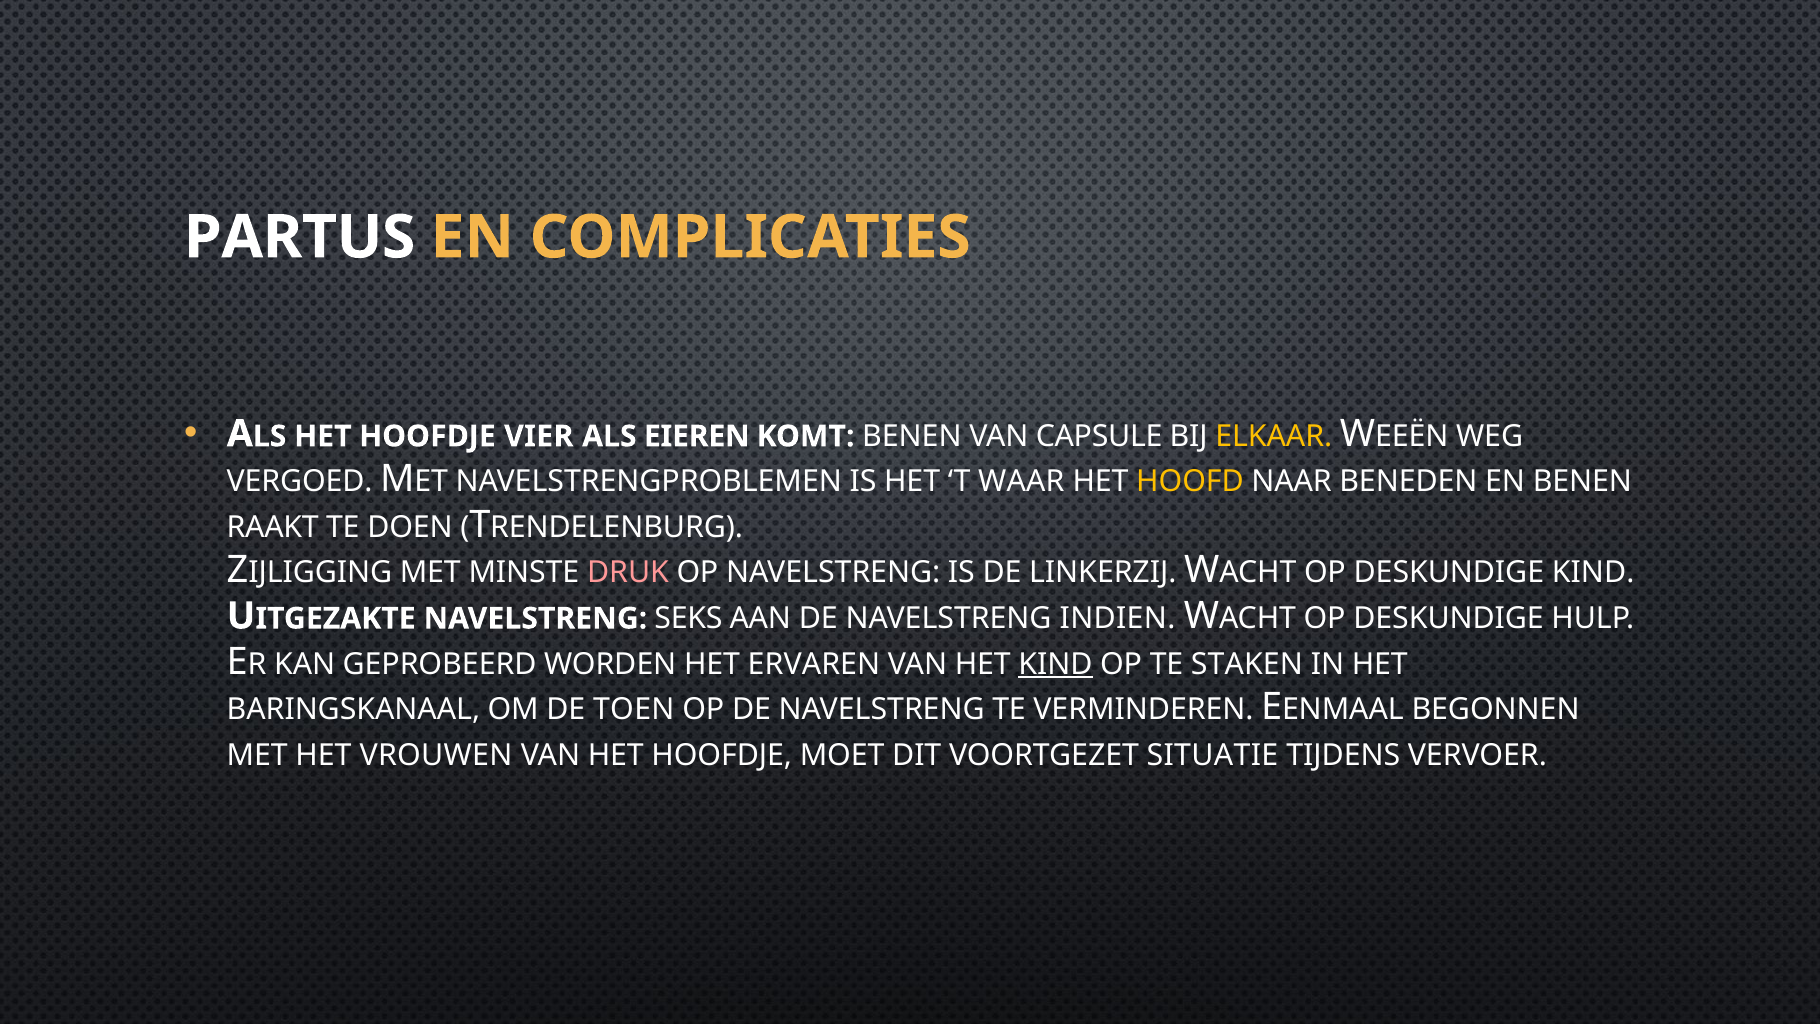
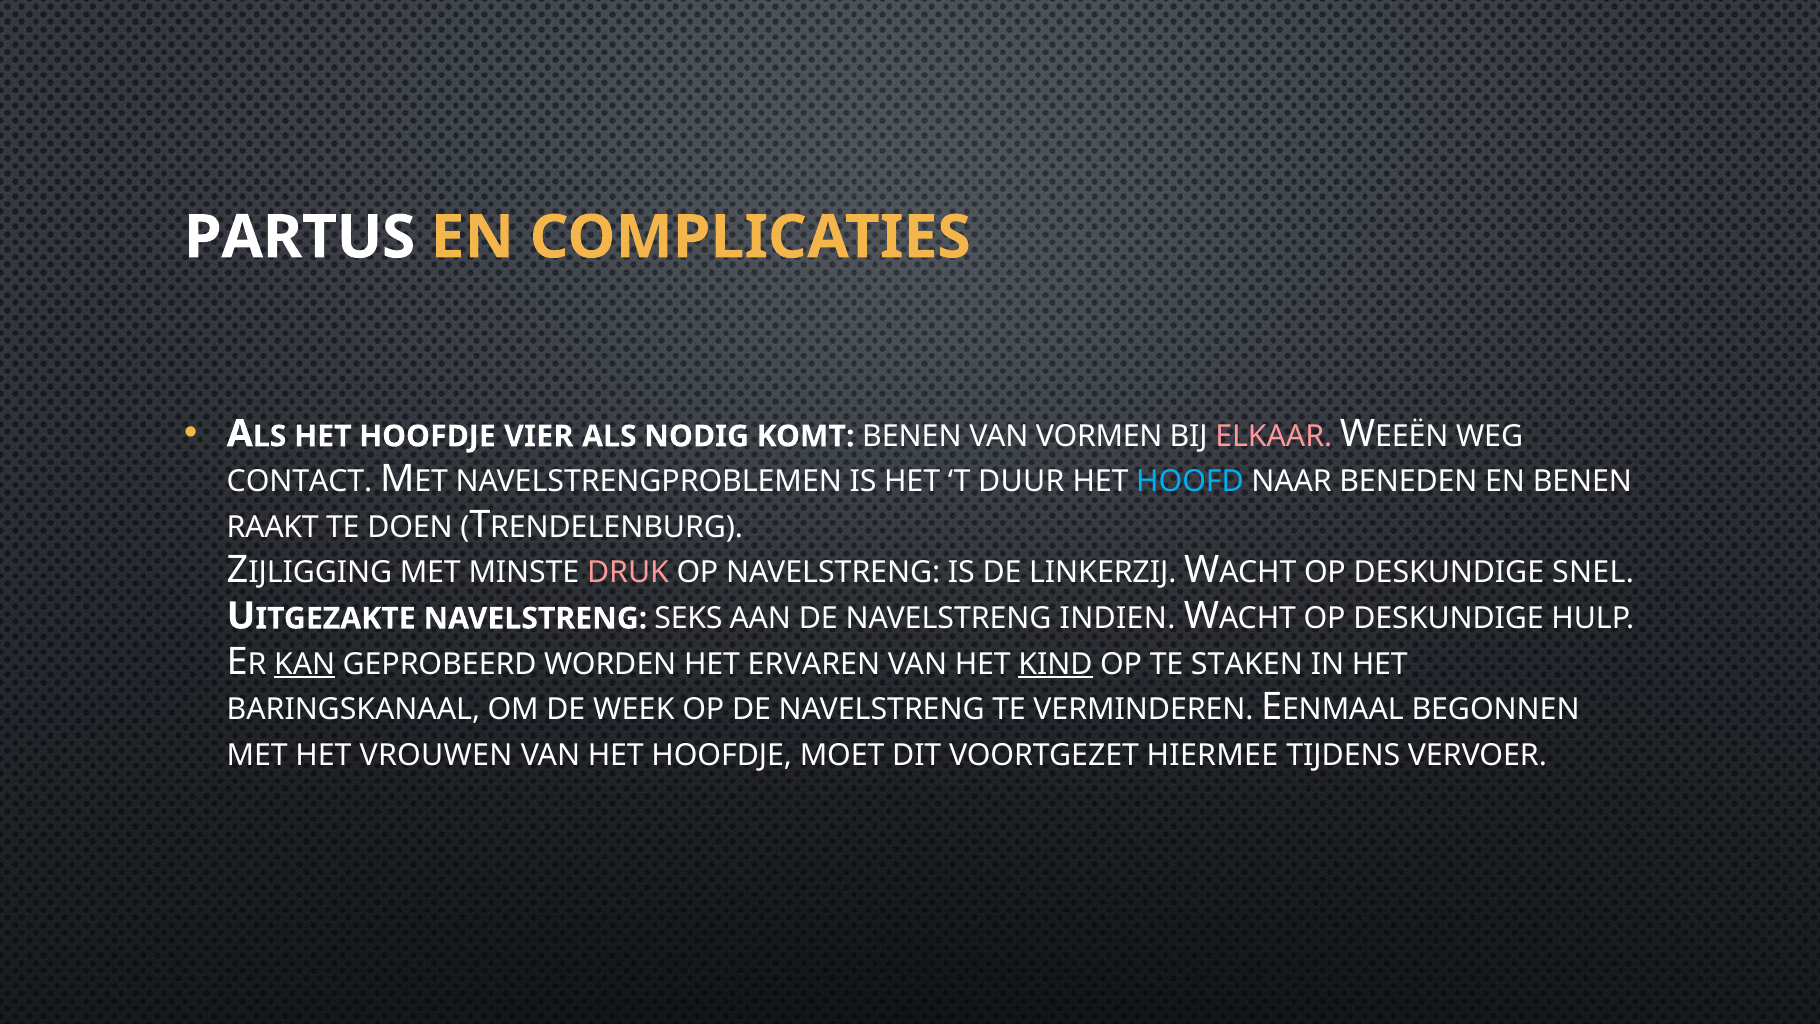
EIEREN: EIEREN -> NODIG (697, 436)
CAPSULE: CAPSULE -> VORMEN (1099, 436)
ELKAAR colour: yellow -> pink (1274, 436)
VERGOED: VERGOED -> CONTACT (300, 482)
WAAR: WAAR -> DUUR (1021, 482)
HOOFD colour: yellow -> light blue (1190, 482)
DESKUNDIGE KIND: KIND -> SNEL (1593, 573)
KAN underline: none -> present (305, 664)
TOEN: TOEN -> WEEK (634, 709)
SITUATIE: SITUATIE -> HIERMEE (1212, 755)
